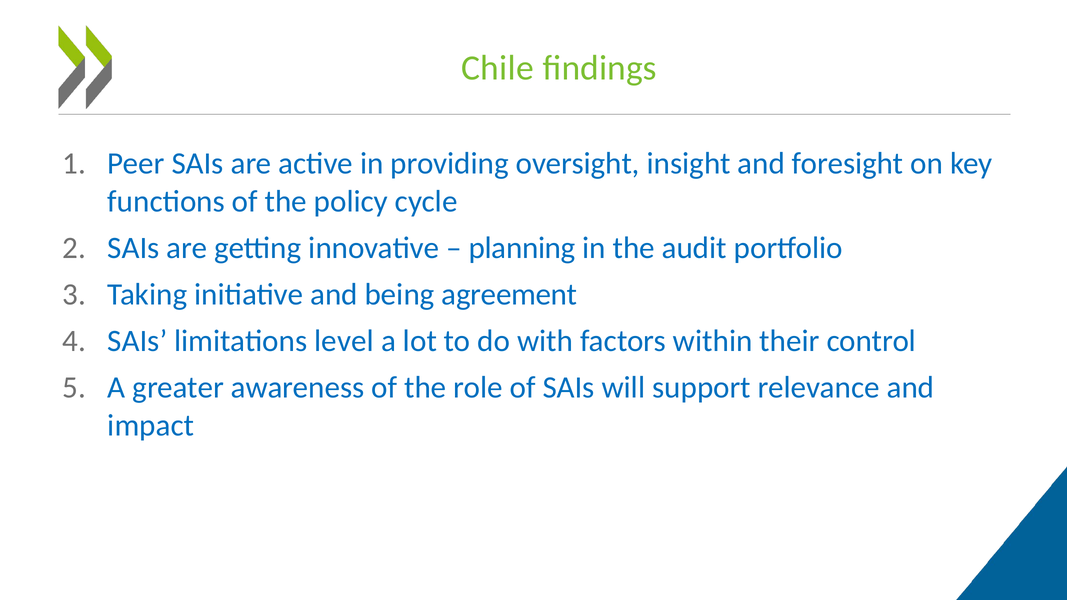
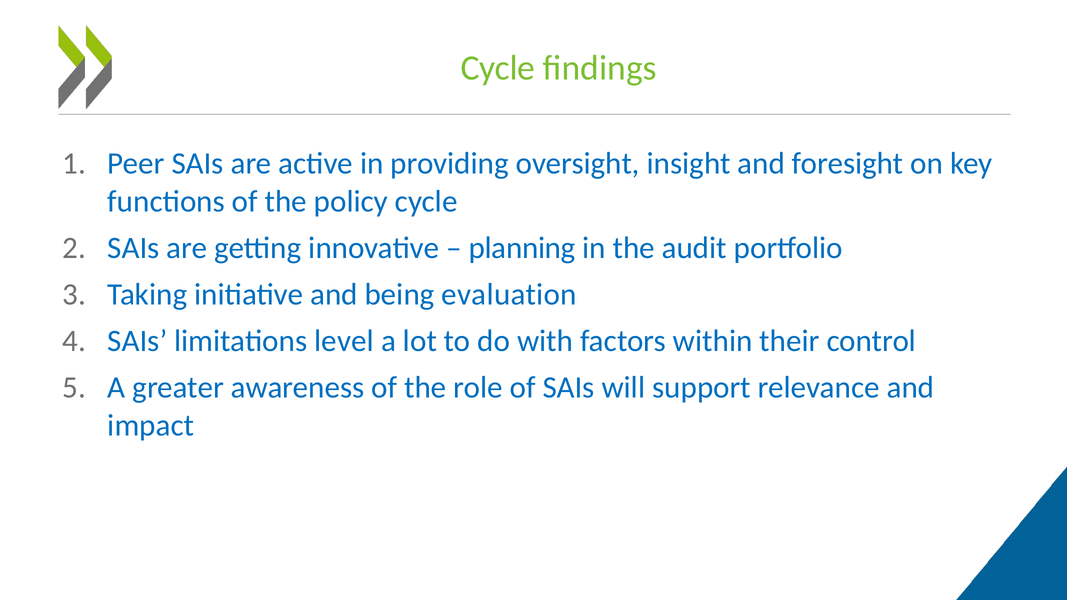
Chile: Chile -> Cycle (498, 68)
agreement: agreement -> evaluation (509, 295)
